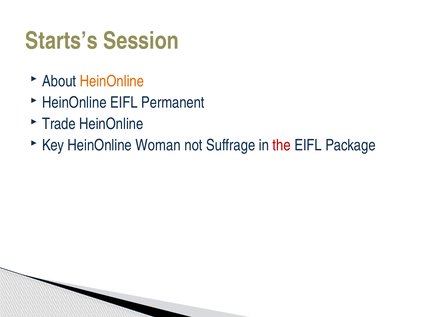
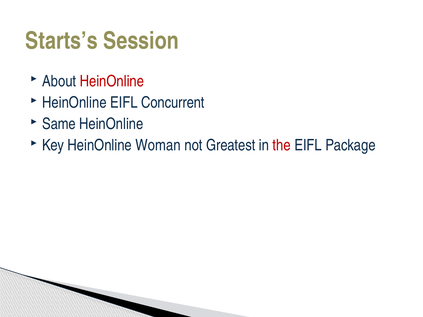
HeinOnline colour: orange -> red (112, 81)
Permanent: Permanent -> Concurrent (173, 103)
Trade: Trade -> Same (59, 124)
Suffrage: Suffrage -> Greatest (231, 145)
